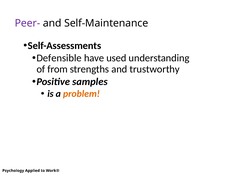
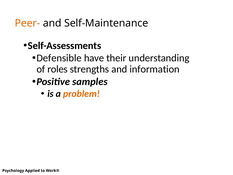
Peer- colour: purple -> orange (27, 23)
used: used -> their (116, 58)
from: from -> roles (58, 69)
trustworthy: trustworthy -> information (155, 69)
